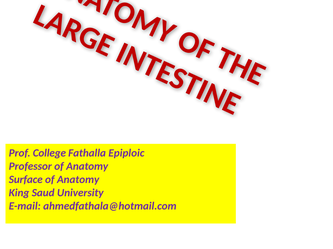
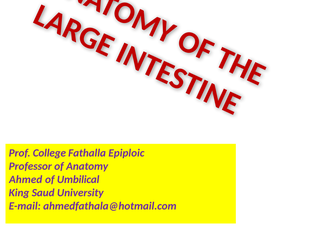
Surface: Surface -> Ahmed (26, 180)
Anatomy: Anatomy -> Umbilical (78, 180)
